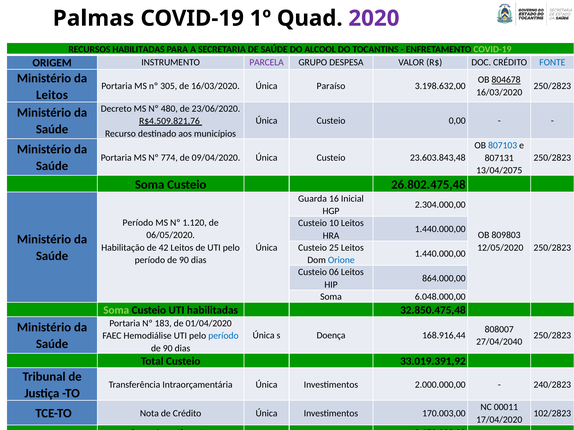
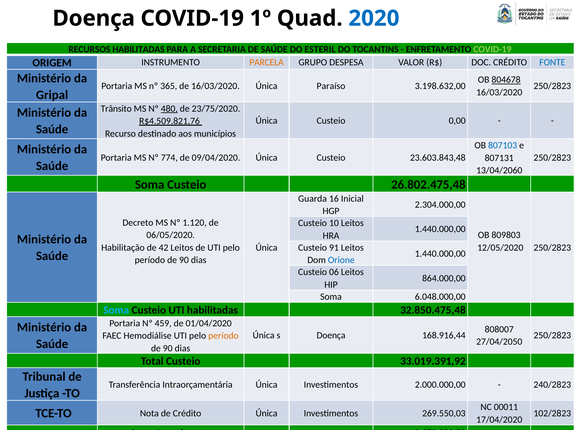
Palmas: Palmas -> Doença (94, 18)
2020 colour: purple -> blue (374, 18)
ALCOOL: ALCOOL -> ESTERIL (320, 49)
PARCELA colour: purple -> orange (267, 63)
305: 305 -> 365 (169, 86)
Leitos: Leitos -> Gripal (52, 95)
Decreto: Decreto -> Trânsito (116, 109)
480 underline: none -> present (169, 109)
23/06/2020: 23/06/2020 -> 23/75/2020 (216, 109)
13/04/2075: 13/04/2075 -> 13/04/2060 (499, 171)
Período: Período -> Decreto (138, 223)
25: 25 -> 91 (334, 248)
Soma colour: light green -> light blue (116, 310)
183: 183 -> 459 (163, 324)
período colour: blue -> orange (223, 336)
27/04/2040: 27/04/2040 -> 27/04/2050 (499, 342)
170.003,00: 170.003,00 -> 269.550,03 (444, 414)
